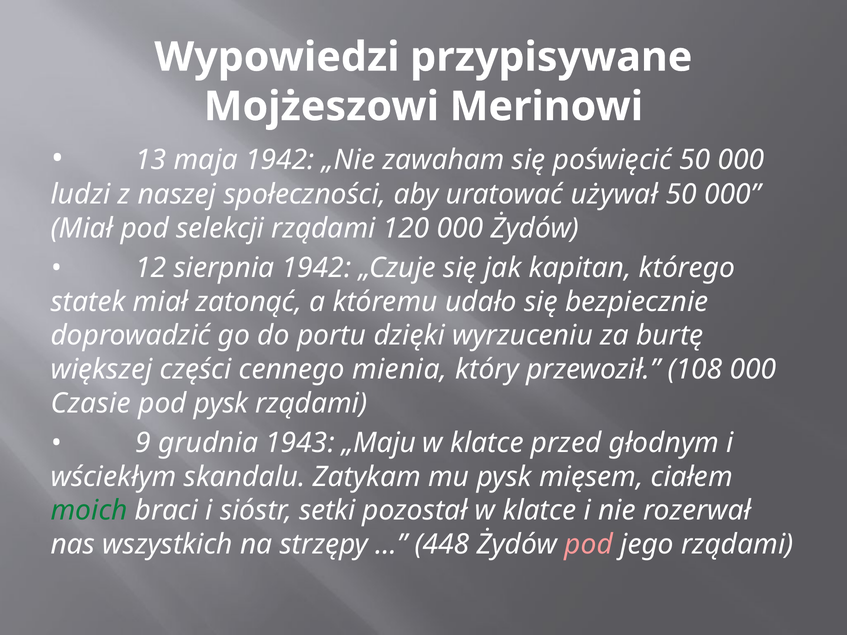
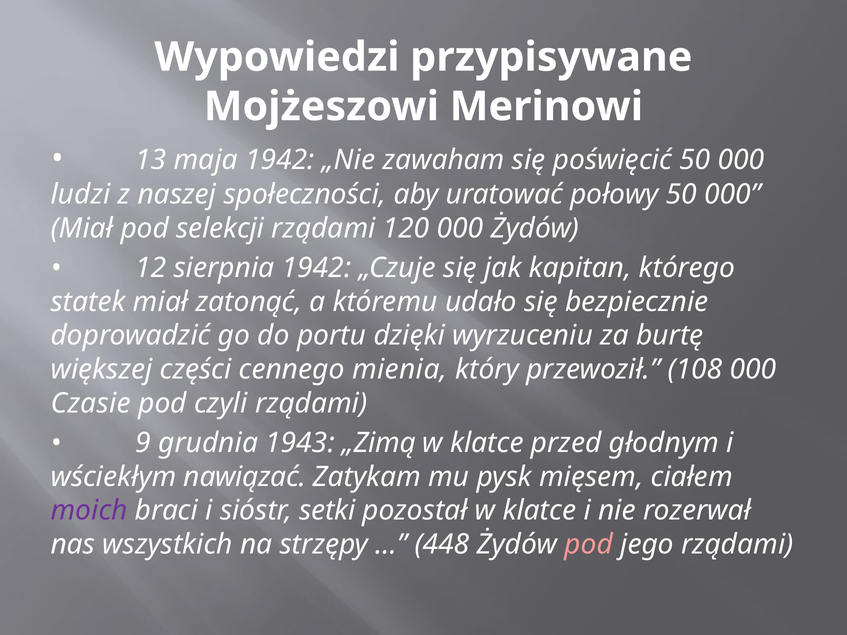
używał: używał -> połowy (614, 195)
pod pysk: pysk -> czyli (221, 404)
„Maju: „Maju -> „Zimą (379, 443)
skandalu: skandalu -> nawiązać (245, 477)
moich colour: green -> purple (89, 511)
